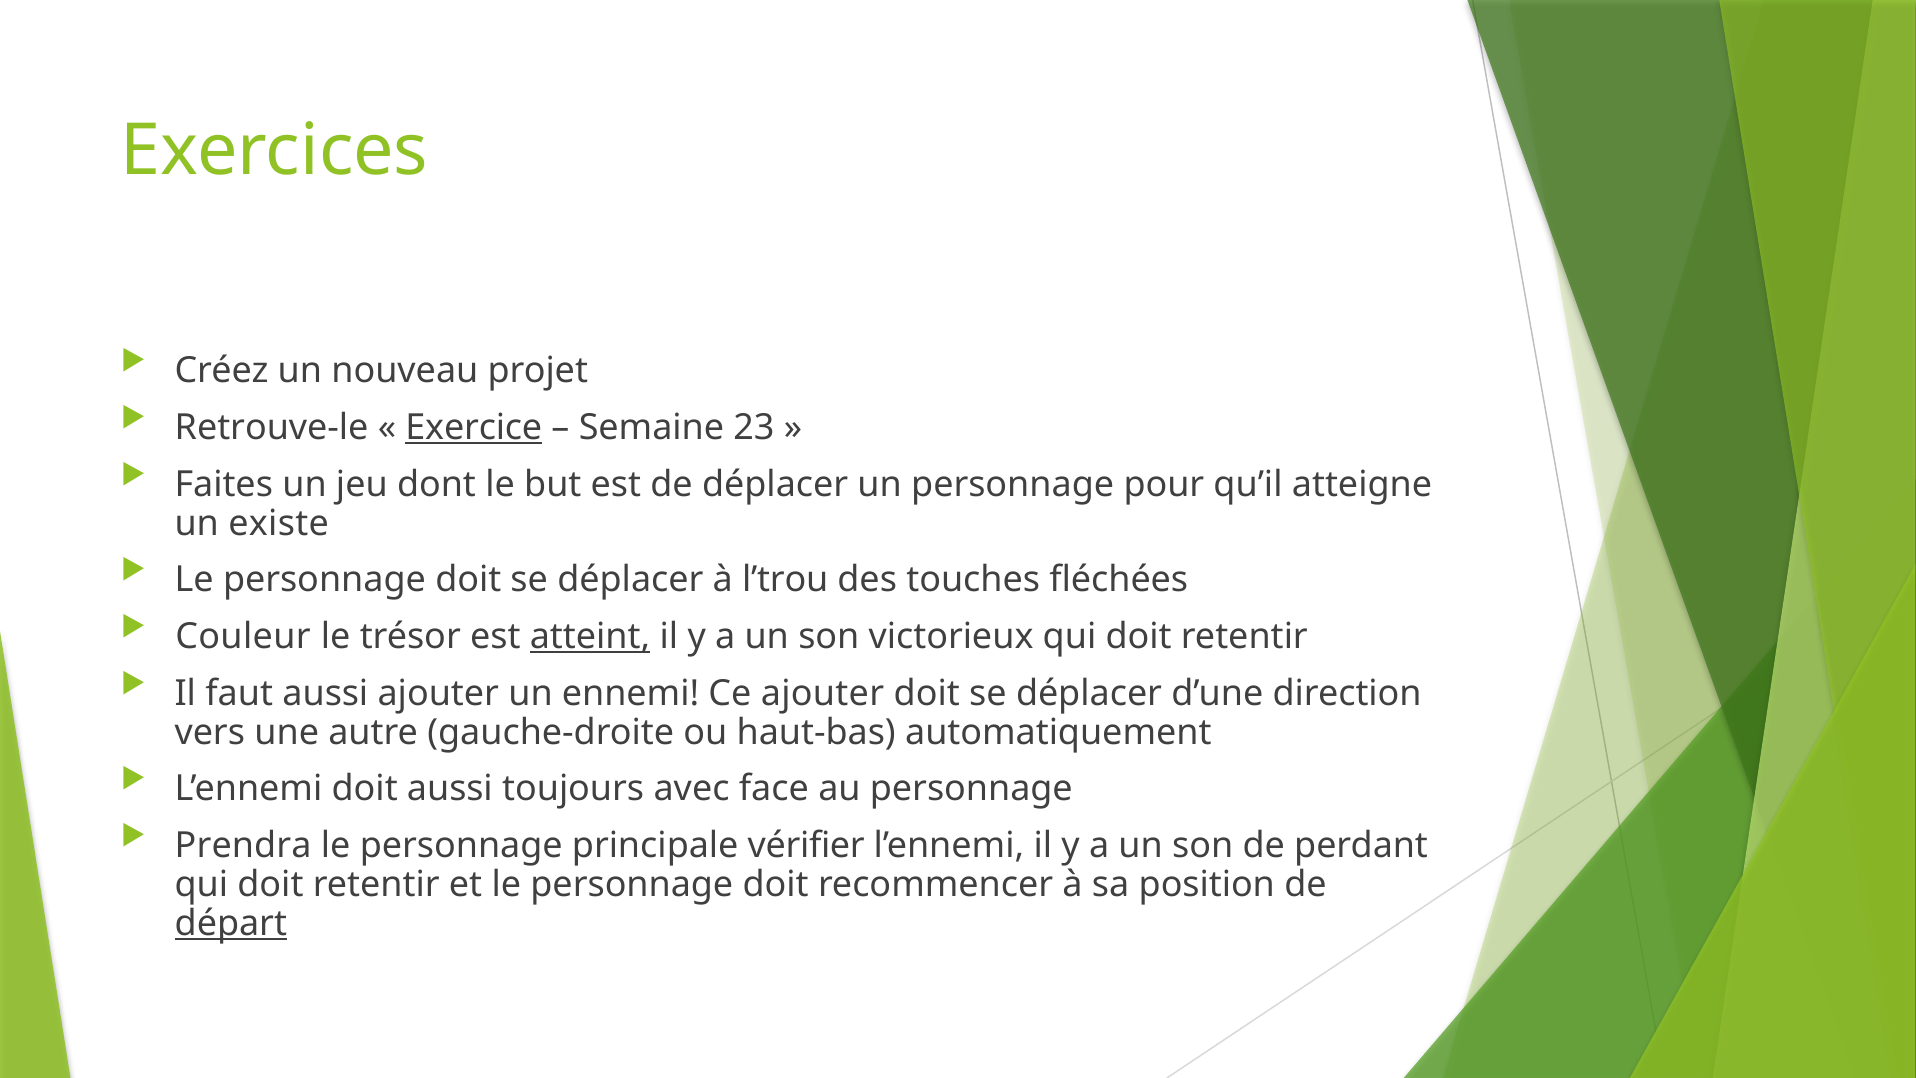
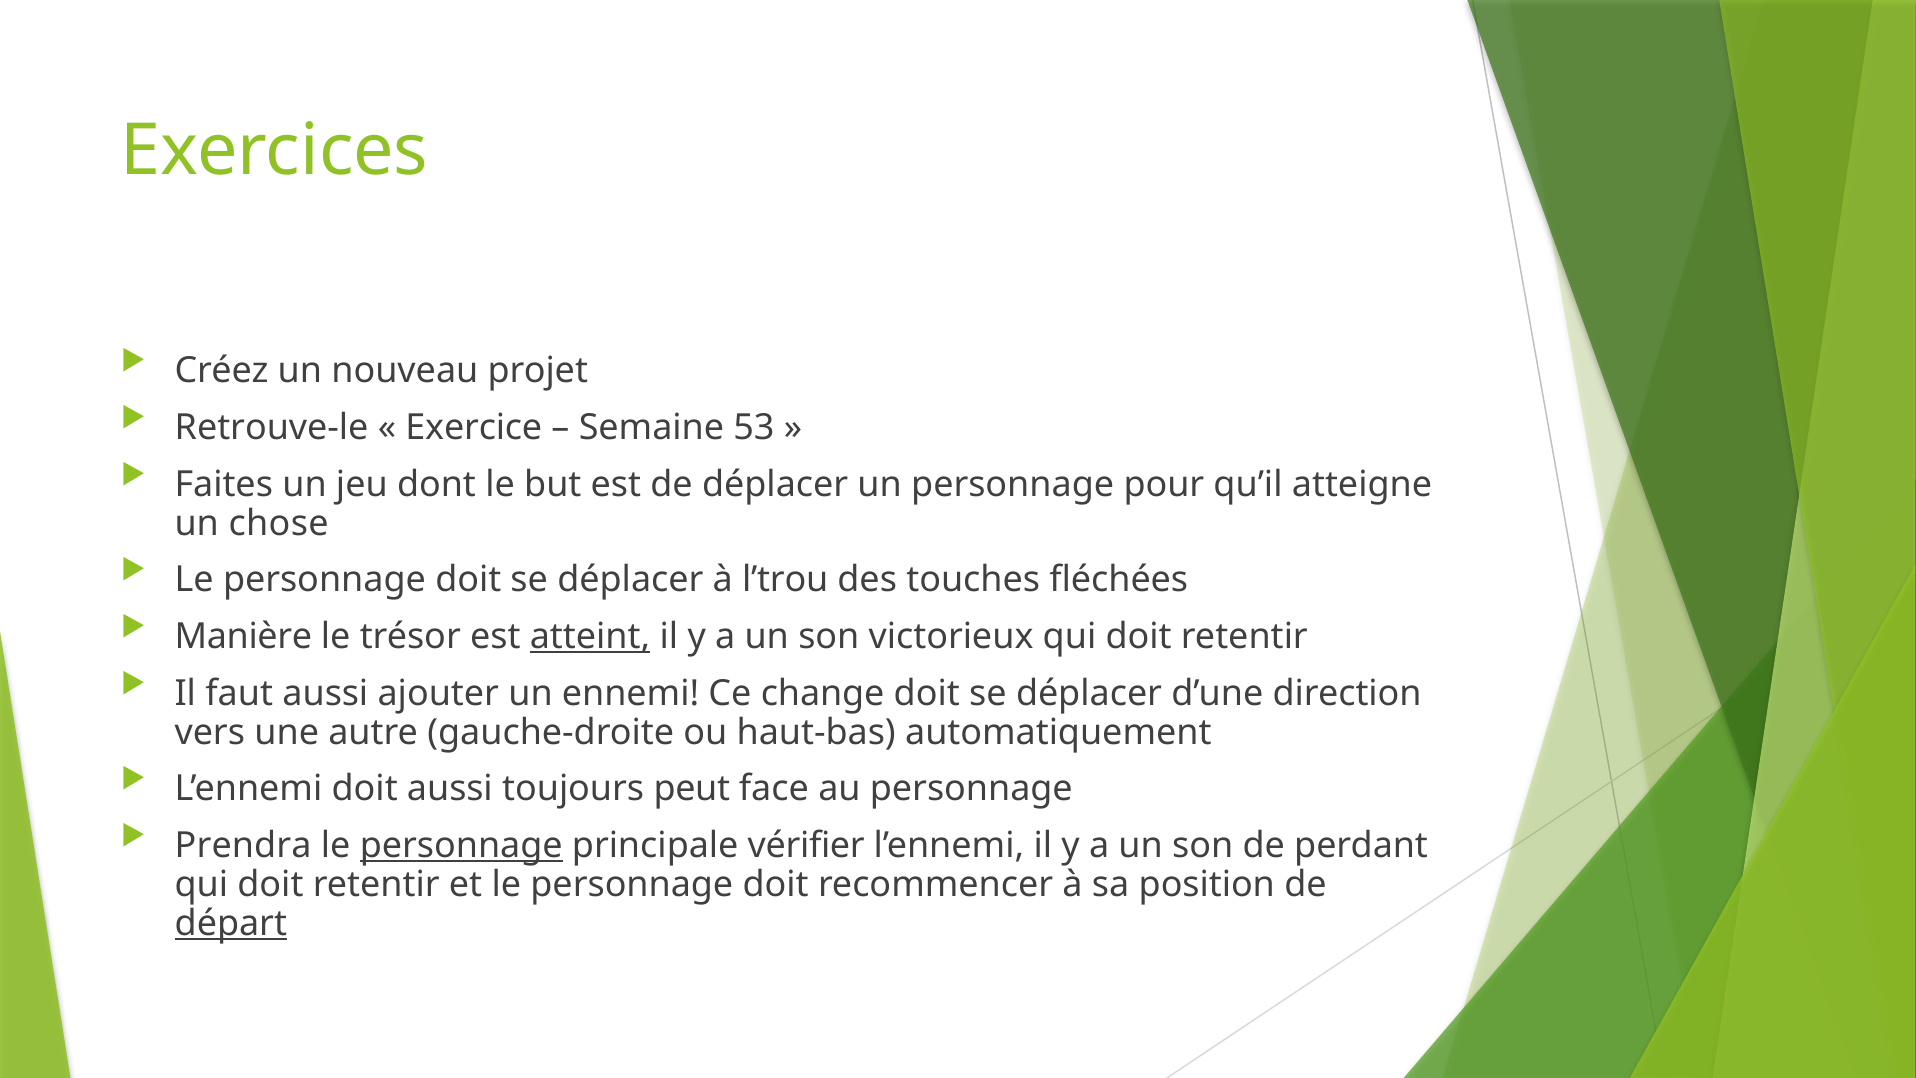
Exercice underline: present -> none (474, 428)
23: 23 -> 53 (754, 428)
existe: existe -> chose (279, 523)
Couleur: Couleur -> Manière (243, 637)
Ce ajouter: ajouter -> change (823, 693)
avec: avec -> peut (692, 789)
personnage underline: none -> present (461, 846)
